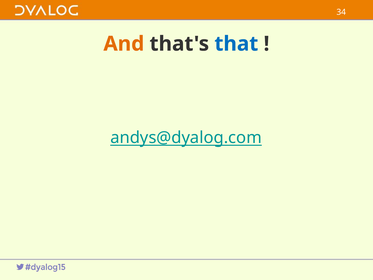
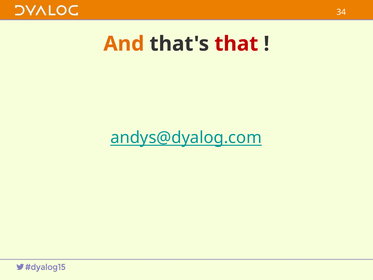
that colour: blue -> red (236, 44)
